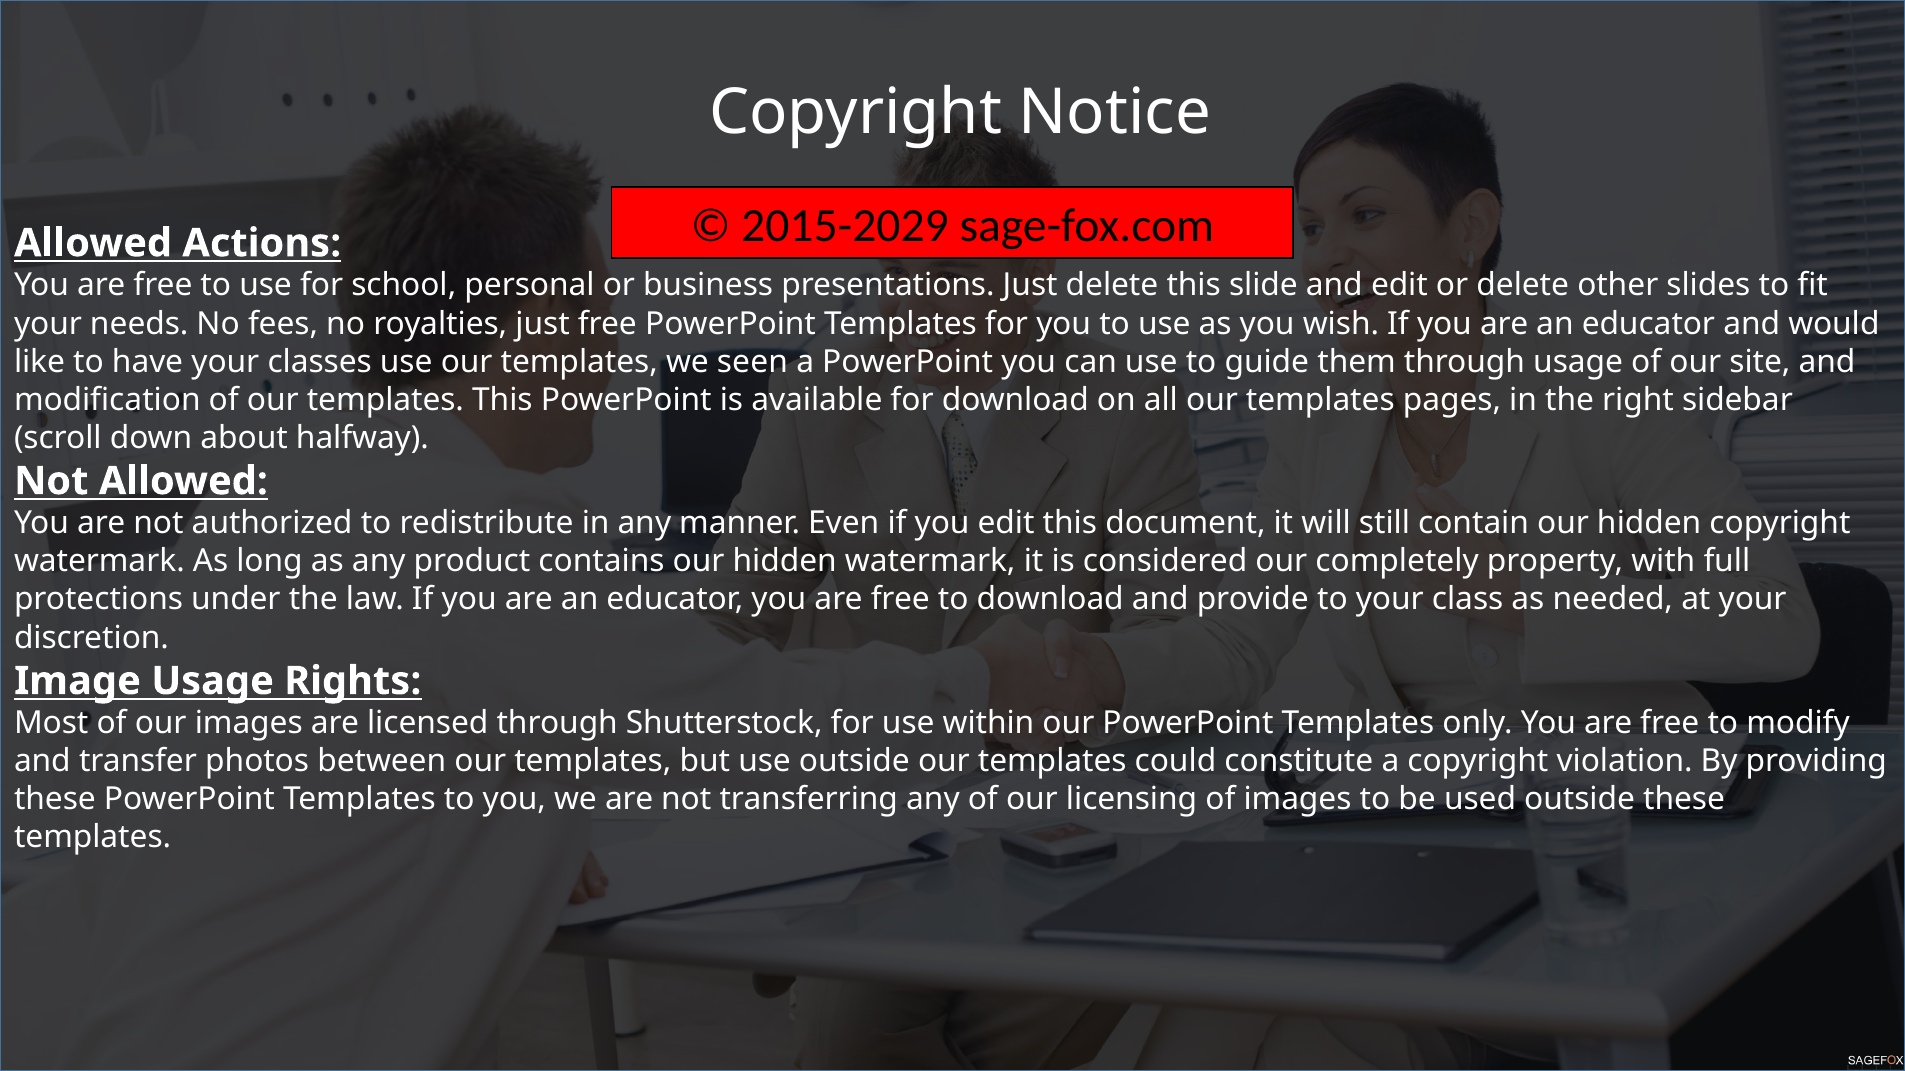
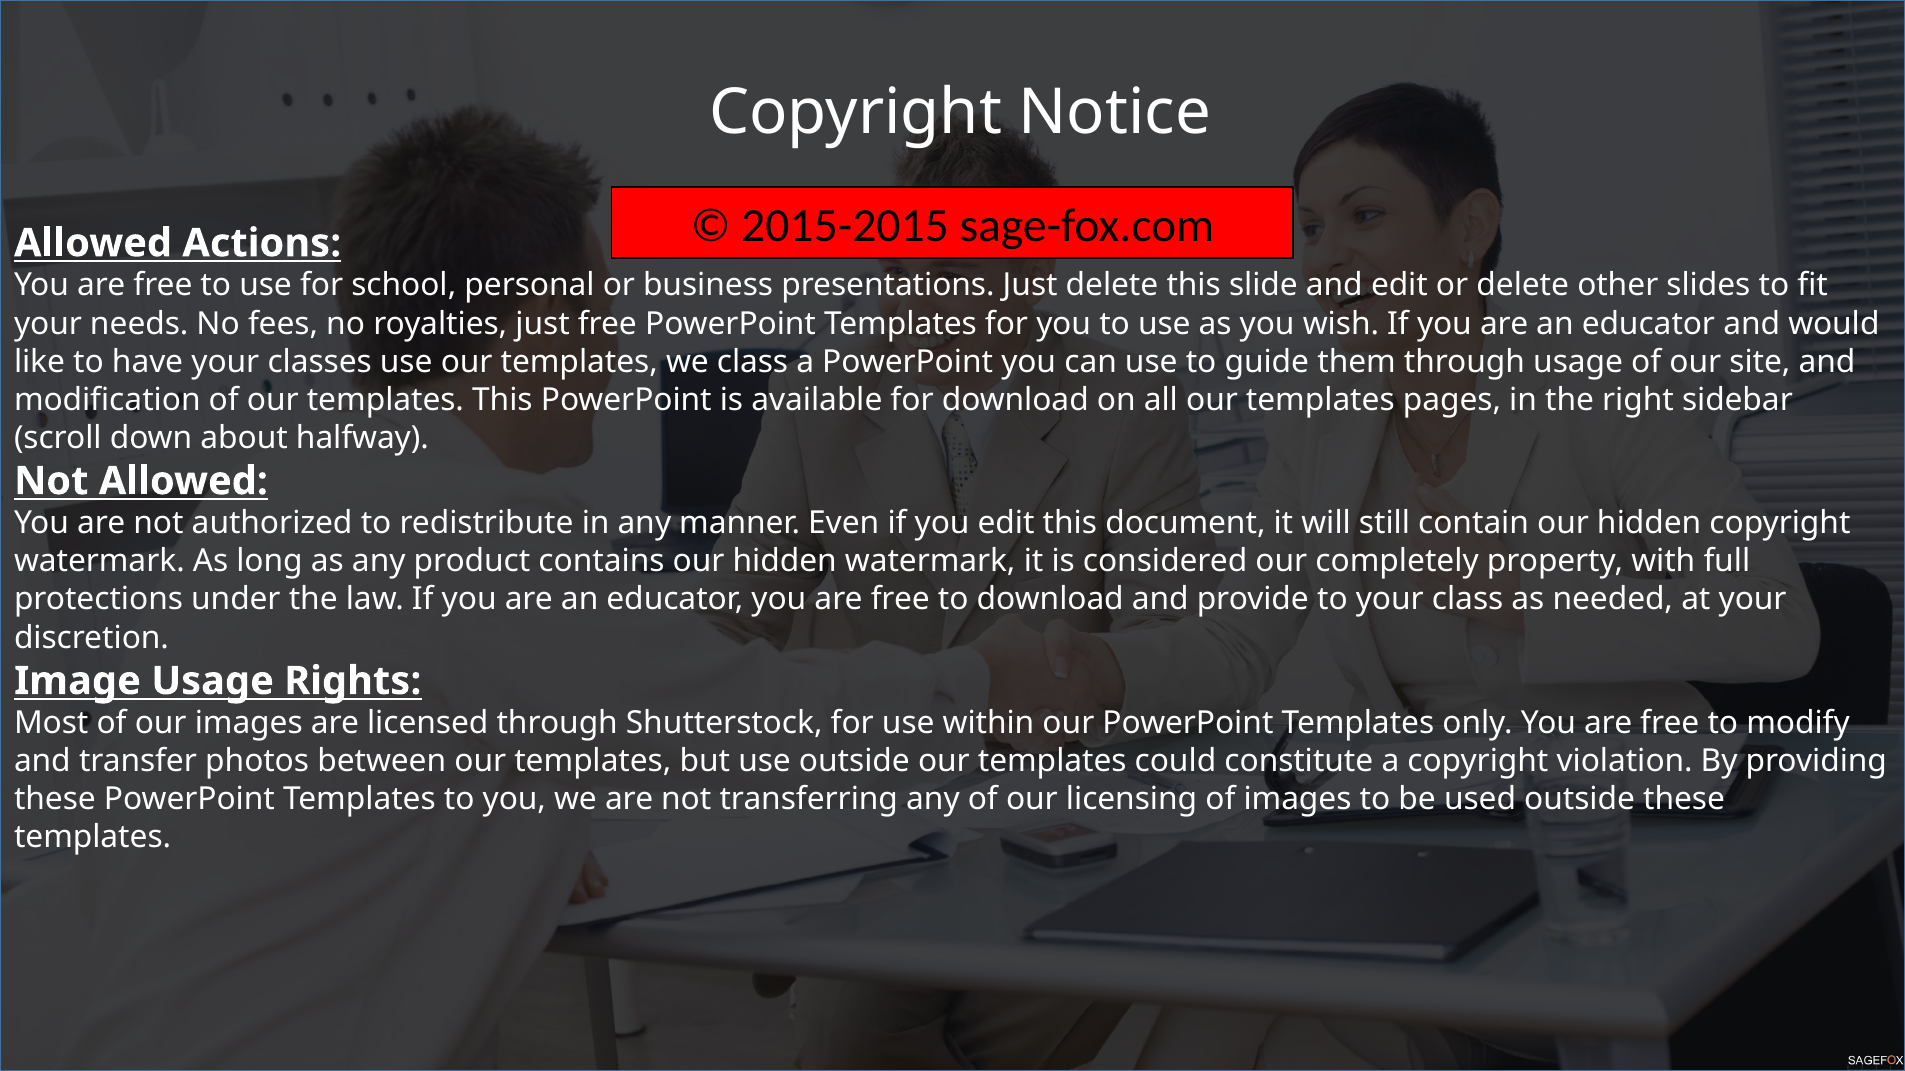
2015-2029: 2015-2029 -> 2015-2015 (845, 226)
we seen: seen -> class (753, 362)
